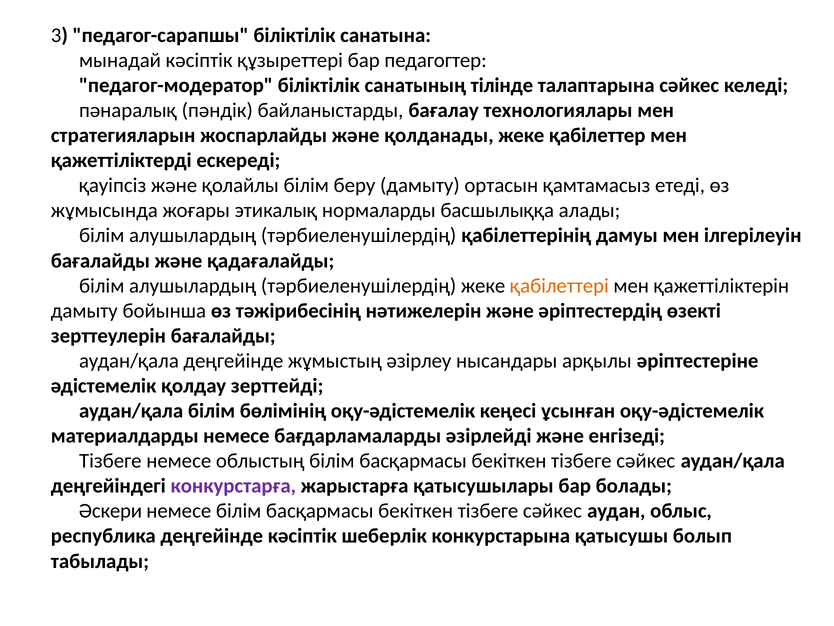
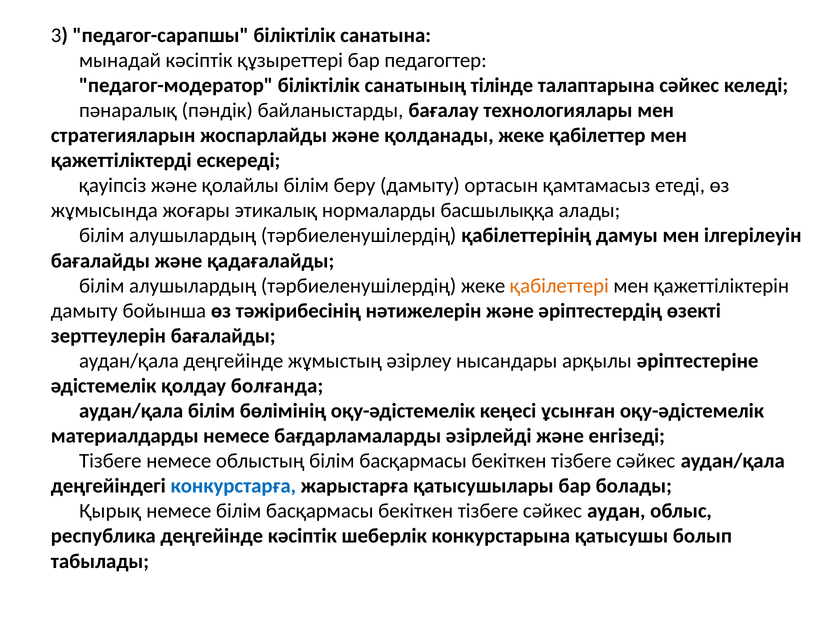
зерттейді: зерттейді -> болғанда (277, 386)
конкурстарға colour: purple -> blue (233, 486)
Әскери: Әскери -> Қырық (110, 511)
